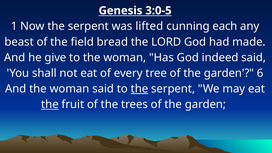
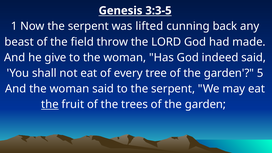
3:0-5: 3:0-5 -> 3:3-5 (158, 11)
each: each -> back (225, 26)
bread: bread -> throw (112, 42)
6: 6 -> 5 (260, 73)
the underline: present -> none (139, 89)
